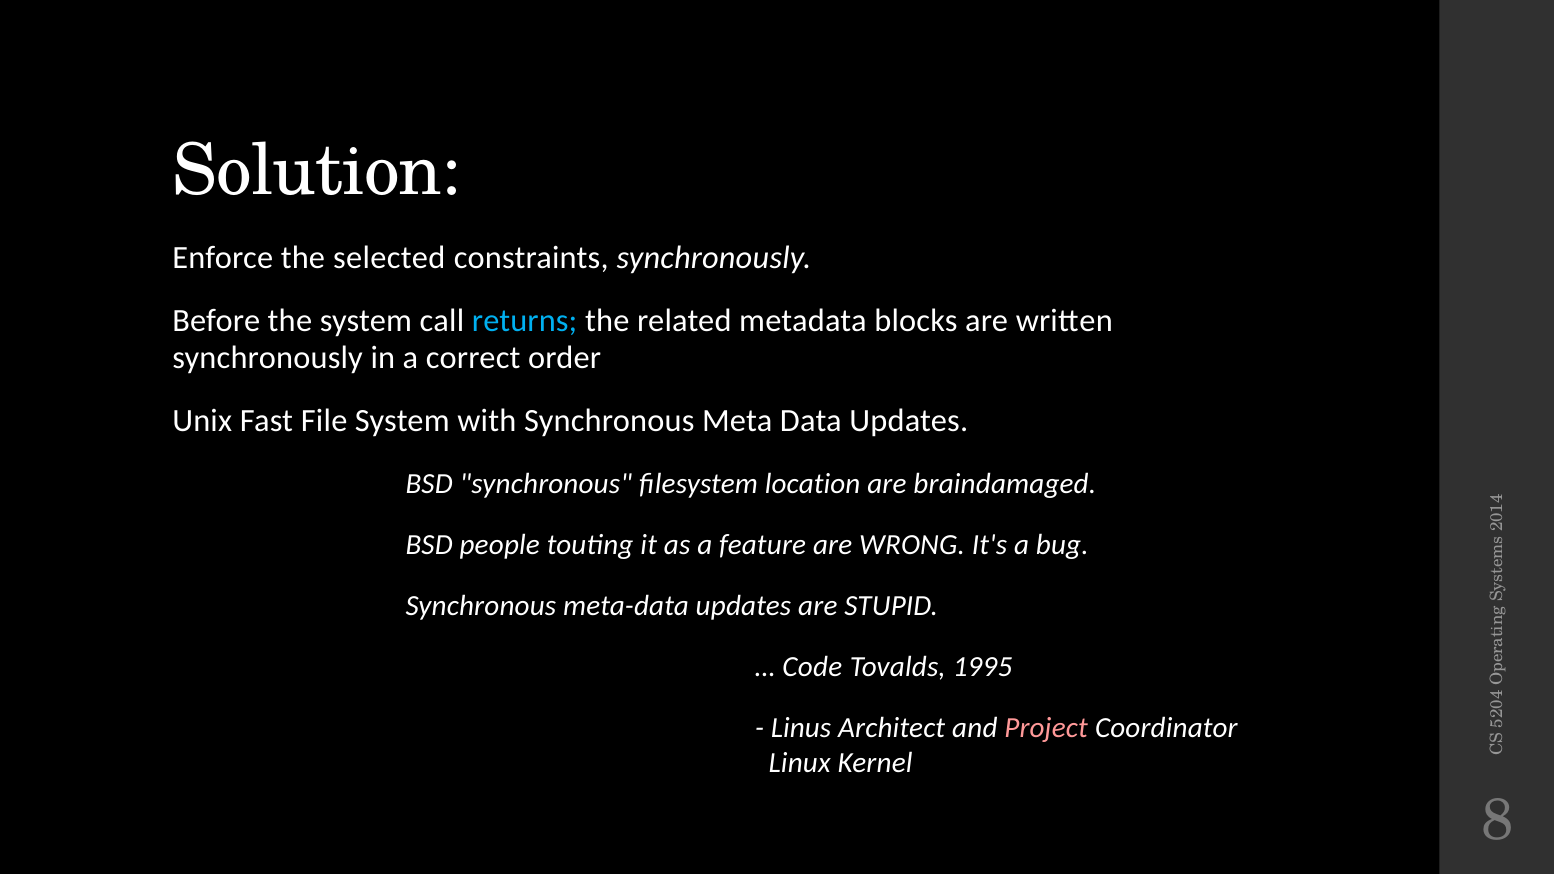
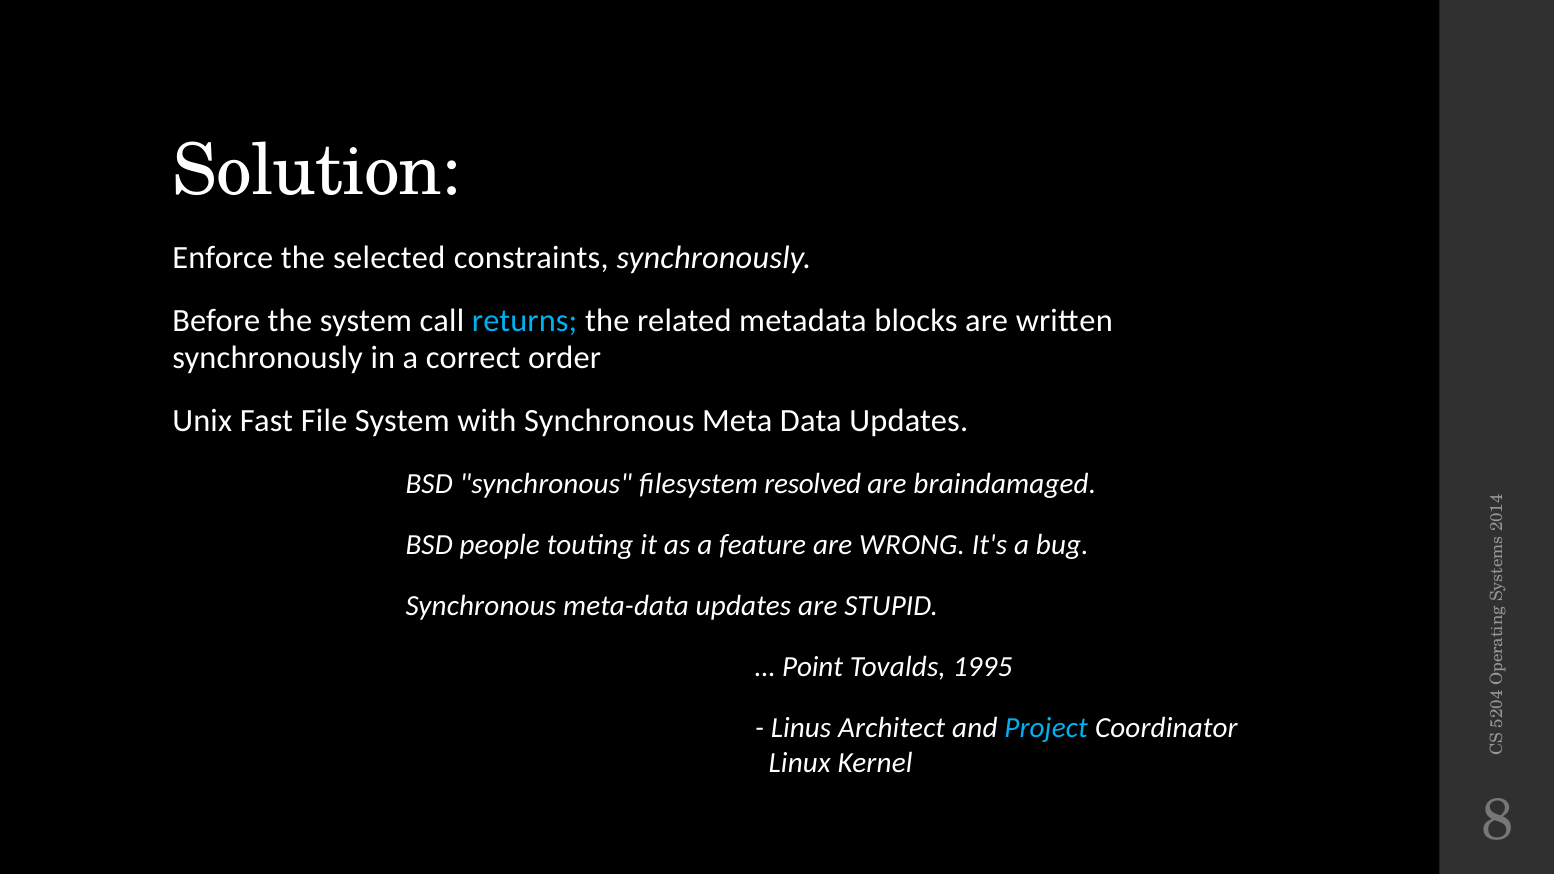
location: location -> resolved (813, 484)
Code: Code -> Point (813, 667)
Project colour: pink -> light blue (1046, 728)
